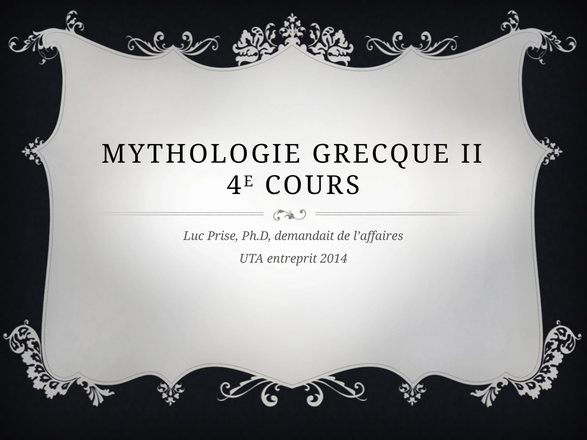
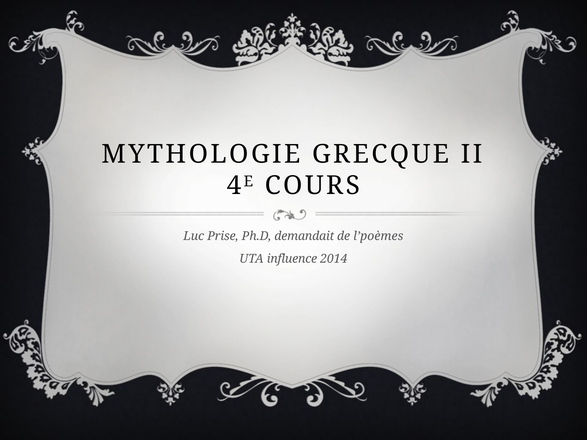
l’affaires: l’affaires -> l’poèmes (378, 236)
entreprit: entreprit -> influence (292, 259)
